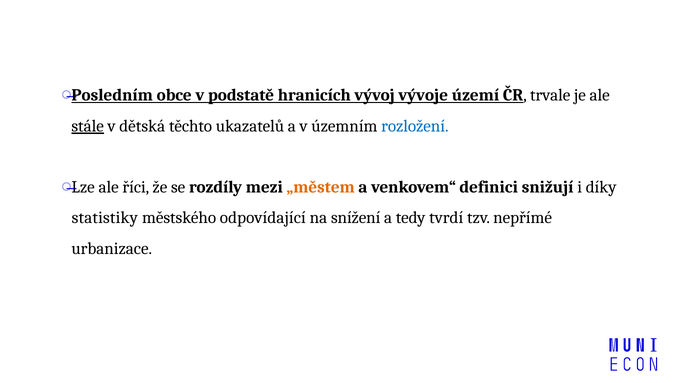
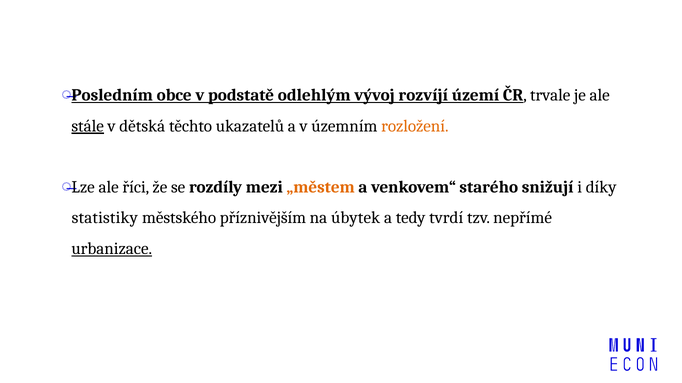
hranicích: hranicích -> odlehlým (314, 95)
vývoje: vývoje -> rozvíjí (423, 95)
rozložení colour: blue -> orange (415, 126)
definici: definici -> starého (489, 188)
odpovídající: odpovídající -> příznivějším (263, 218)
snížení: snížení -> úbytek (356, 218)
urbanizace underline: none -> present (112, 249)
